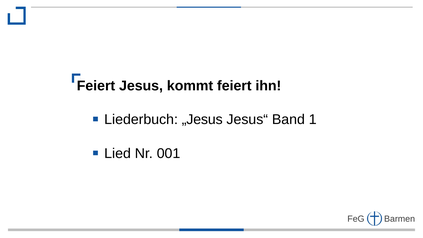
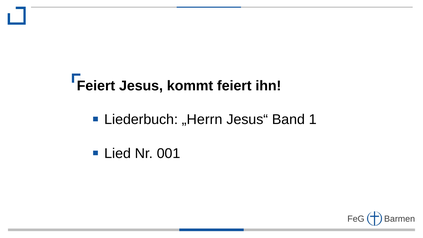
„Jesus: „Jesus -> „Herrn (202, 120)
